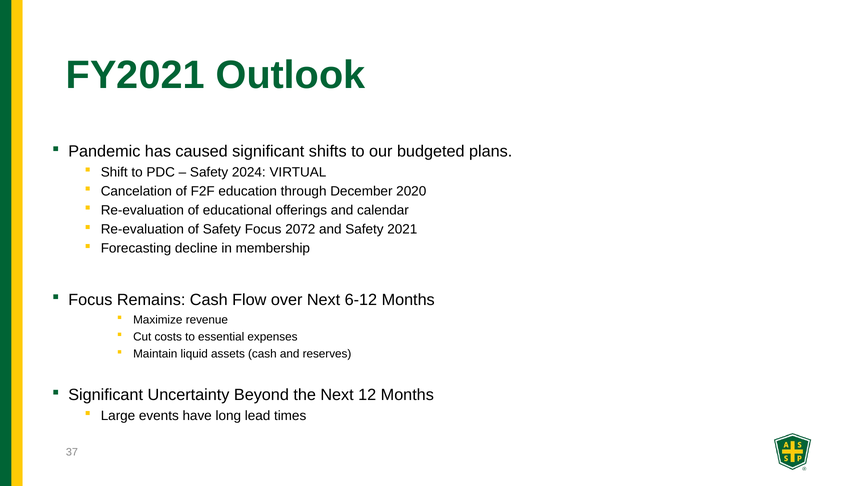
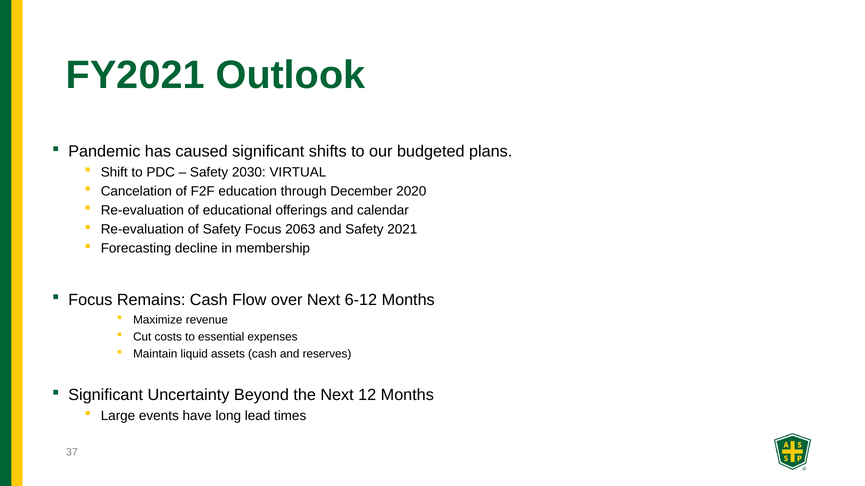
2024: 2024 -> 2030 (249, 172)
2072: 2072 -> 2063 (300, 230)
